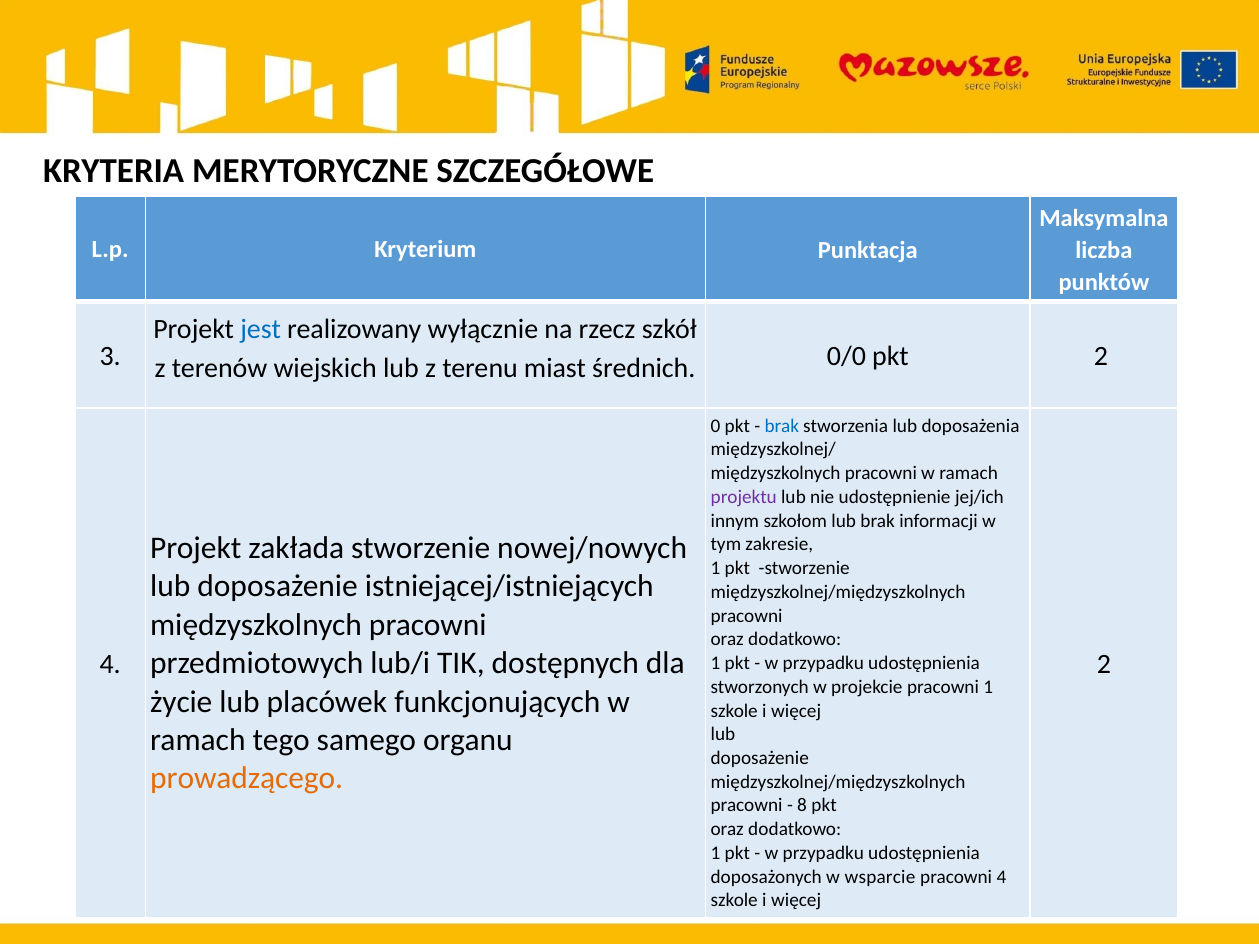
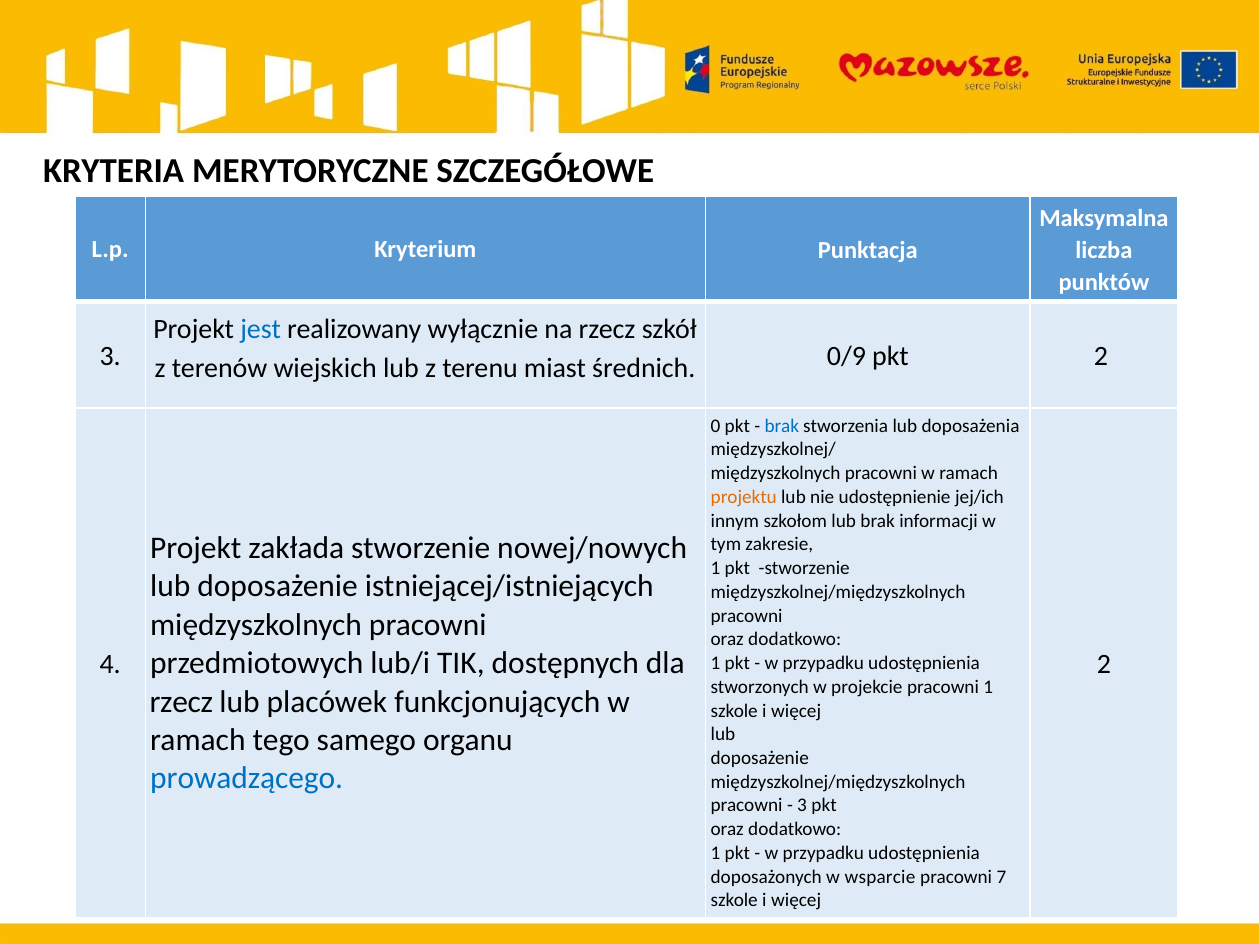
0/0: 0/0 -> 0/9 (846, 357)
projektu colour: purple -> orange (744, 497)
życie: życie -> rzecz (181, 702)
prowadzącego colour: orange -> blue (247, 779)
8: 8 -> 3 (802, 806)
pracowni 4: 4 -> 7 (1001, 877)
